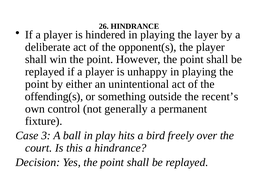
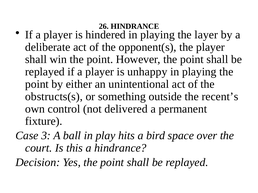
offending(s: offending(s -> obstructs(s (54, 97)
generally: generally -> delivered (126, 109)
freely: freely -> space (181, 136)
